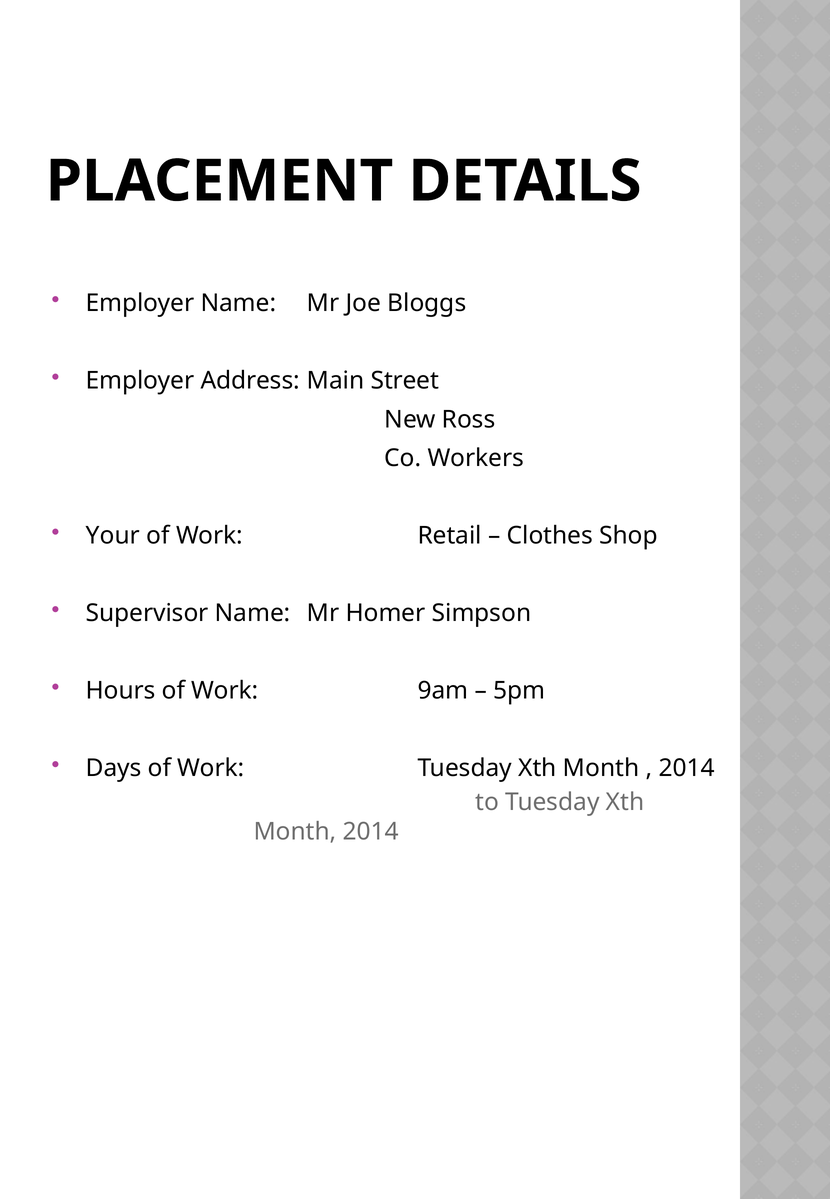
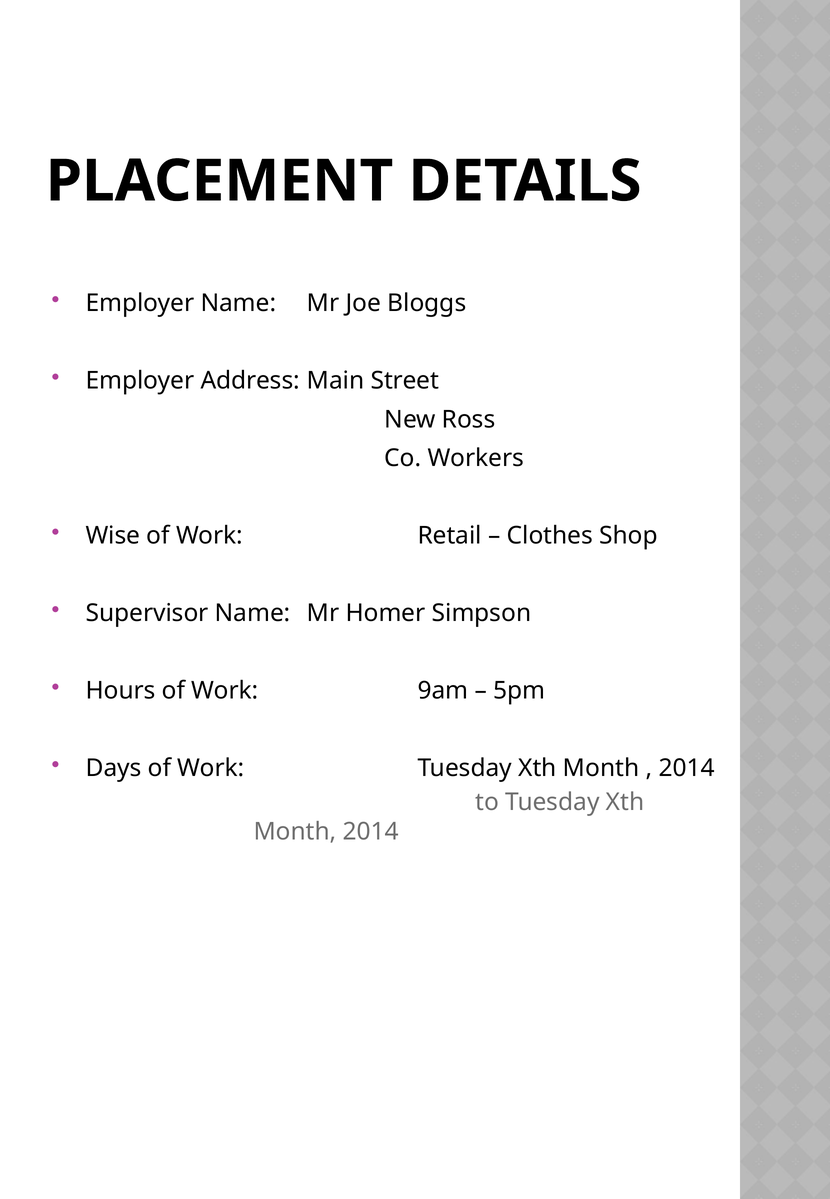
Your: Your -> Wise (113, 536)
